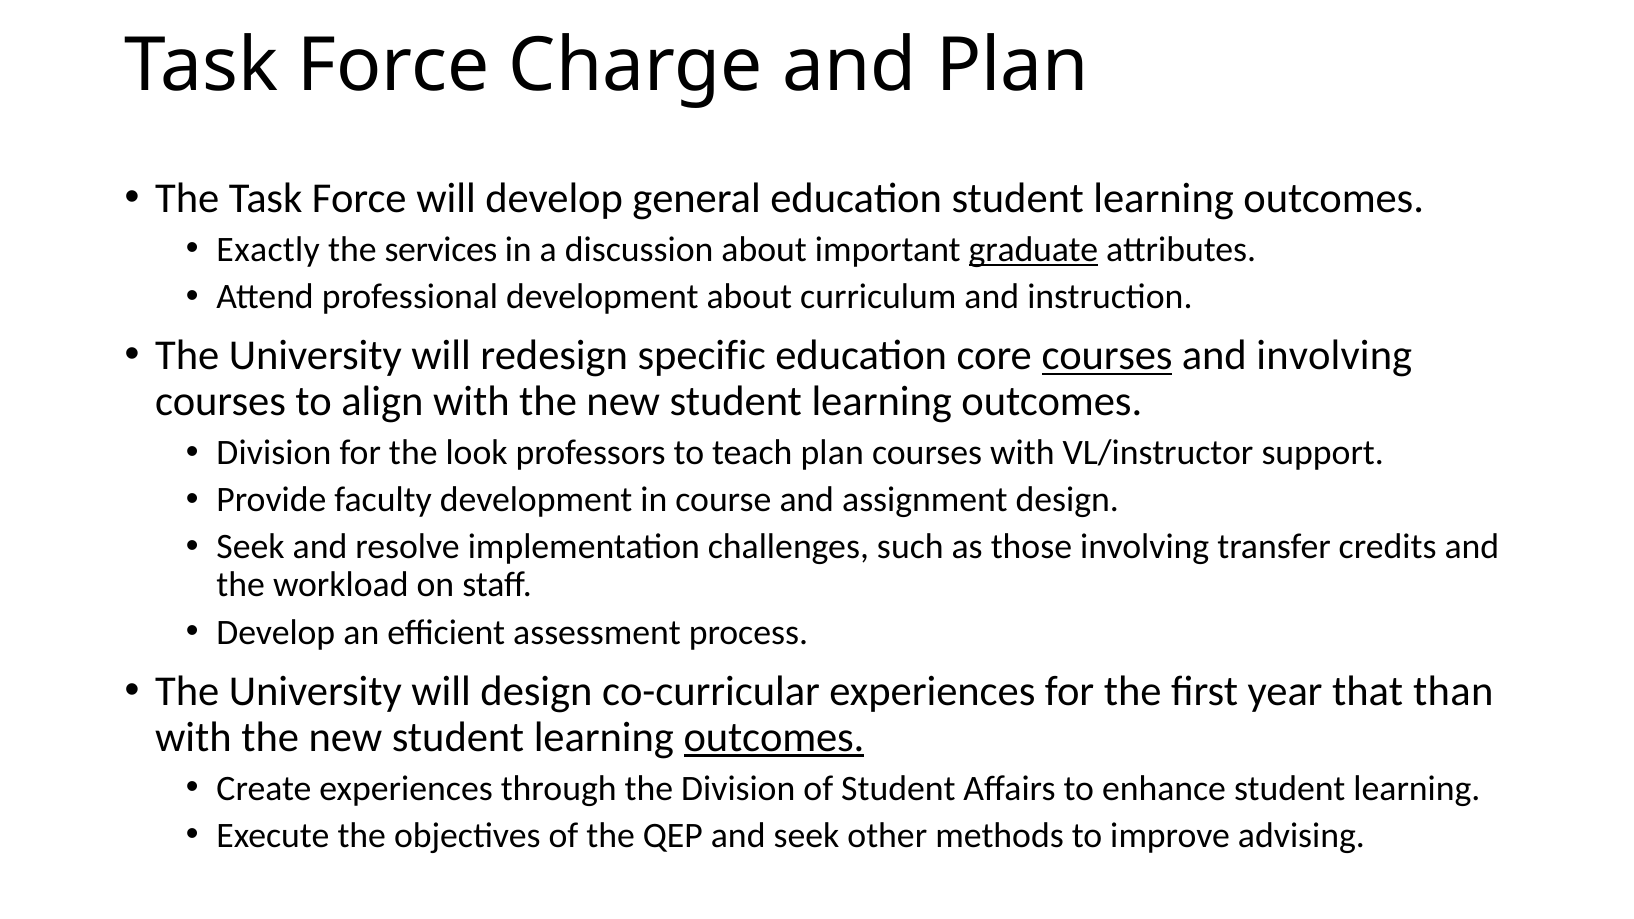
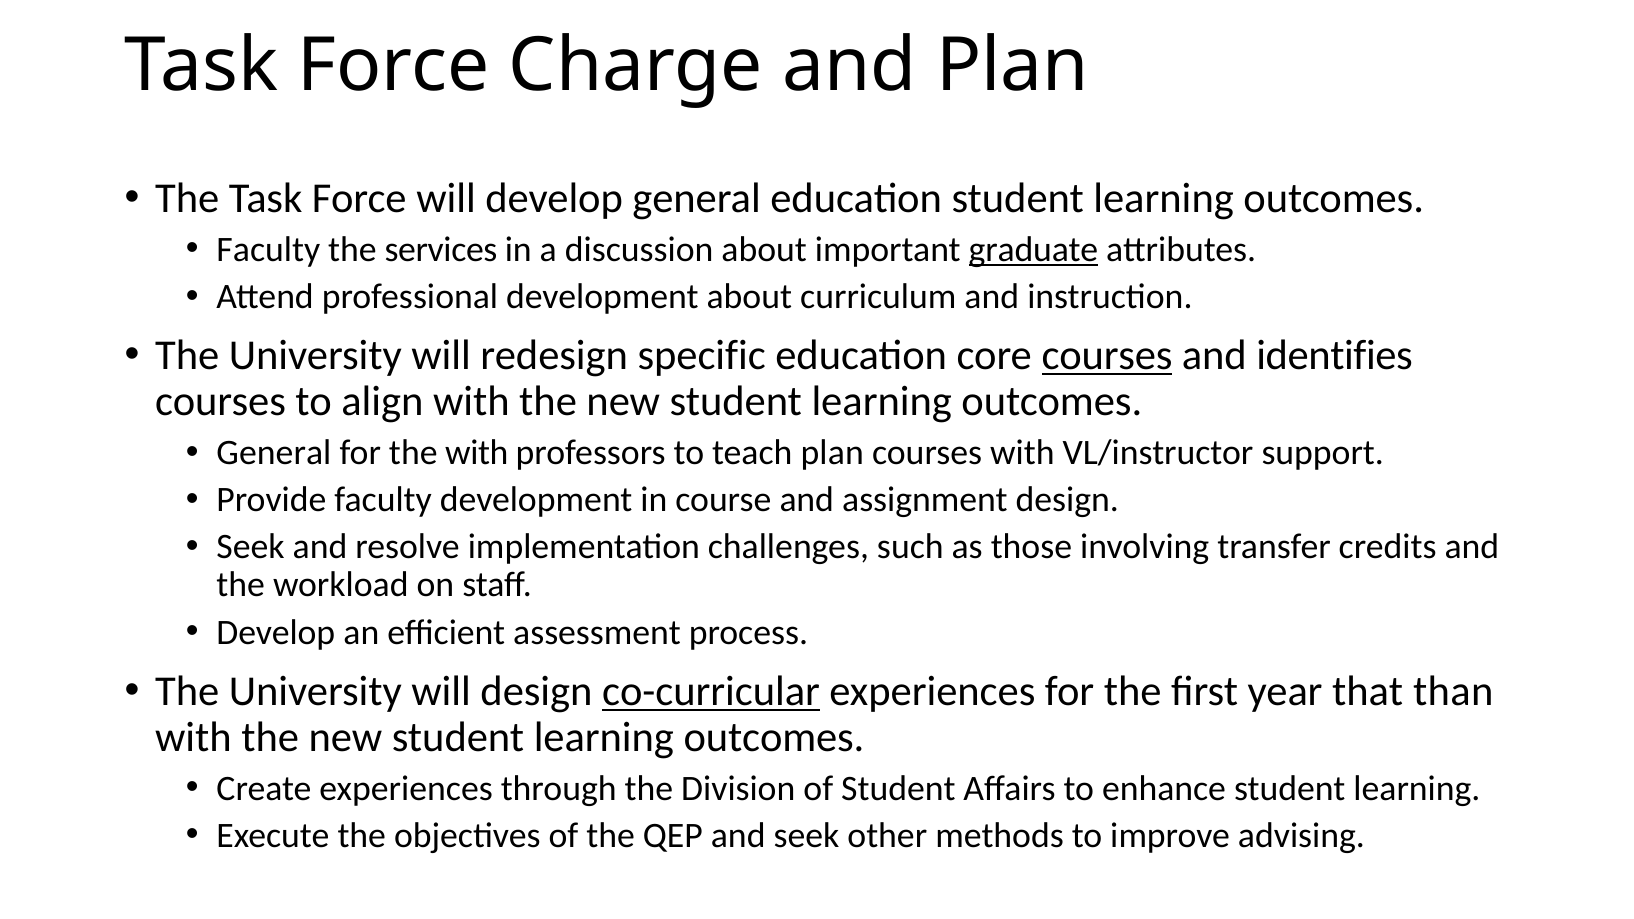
Exactly: Exactly -> Faculty (268, 249)
and involving: involving -> identifies (1335, 356)
Division: Division -> General (274, 452)
the look: look -> with (477, 452)
co-curricular underline: none -> present (711, 692)
outcomes underline: present -> none (774, 738)
